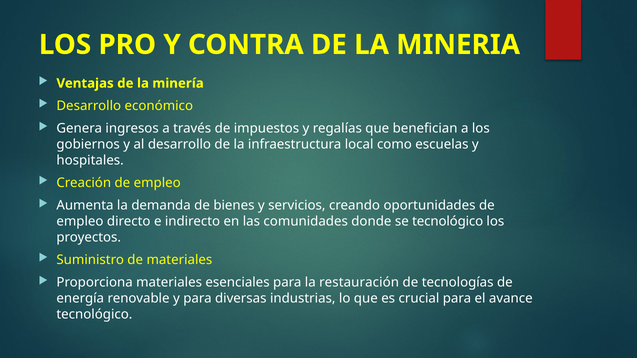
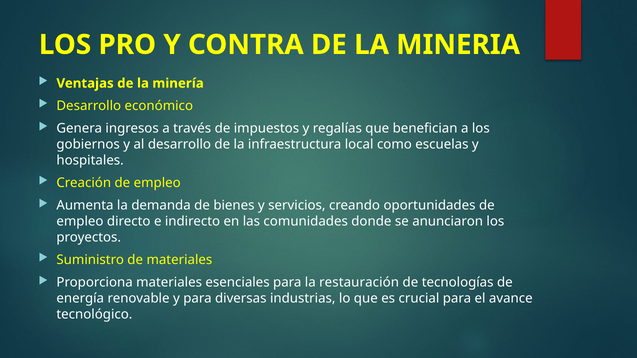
se tecnológico: tecnológico -> anunciaron (448, 222)
